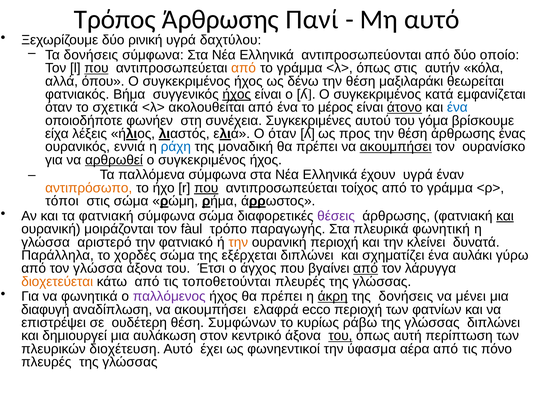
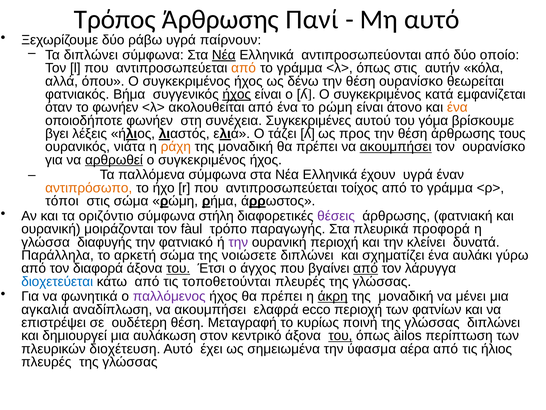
ρινική: ρινική -> ράβω (145, 40)
δαχτύλου: δαχτύλου -> παίρνουν (231, 40)
Τα δονήσεις: δονήσεις -> διπλώνει (91, 55)
Νέα underline: none -> present (224, 55)
που underline: present -> none (96, 68)
θέση μαξιλαράκι: μαξιλαράκι -> ουρανίσκο (411, 81)
το σχετικά: σχετικά -> φωνήεν (115, 107)
το μέρος: μέρος -> ρώμη (335, 107)
άτονο underline: present -> none (404, 107)
ένα colour: blue -> orange (457, 107)
είχα: είχα -> βγει (57, 134)
Ο όταν: όταν -> τάζει (282, 134)
ένας: ένας -> τους (512, 134)
εννιά: εννιά -> νιάτα (130, 147)
ράχη colour: blue -> orange (176, 147)
που underline: present -> none (206, 188)
τα φατνιακή: φατνιακή -> οριζόντιο (106, 216)
σύμφωνα σώμα: σώμα -> στήλη (216, 216)
και underline: present -> none (505, 216)
φωνητική: φωνητική -> προφορά (441, 229)
αριστερό: αριστερό -> διαφυγής (105, 242)
την colour: orange -> purple (238, 242)
χορδές: χορδές -> αρκετή (135, 255)
εξέρχεται: εξέρχεται -> νοιώσετε (249, 255)
τον γλώσσα: γλώσσα -> διαφορά (98, 268)
του underline: none -> present (178, 268)
διοχετεύεται colour: orange -> blue (57, 281)
δονήσεις: δονήσεις -> μοναδική (406, 296)
διαφυγή: διαφυγή -> αγκαλιά (45, 309)
Συμφώνων: Συμφώνων -> Μεταγραφή (242, 323)
ράβω: ράβω -> ποινή (360, 323)
αυτή: αυτή -> àilos (408, 336)
φωνηεντικοί: φωνηεντικοί -> σημειωμένα (284, 349)
τις πόνο: πόνο -> ήλιος (496, 349)
